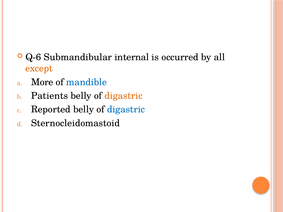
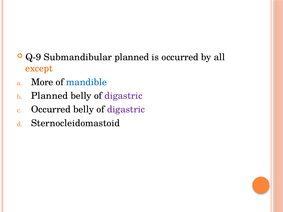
Q-6: Q-6 -> Q-9 (33, 57)
Submandibular internal: internal -> planned (132, 57)
Patients: Patients -> Planned (50, 96)
digastric colour: orange -> purple (124, 96)
Reported: Reported -> Occurred (51, 110)
digastric colour: blue -> purple (126, 110)
